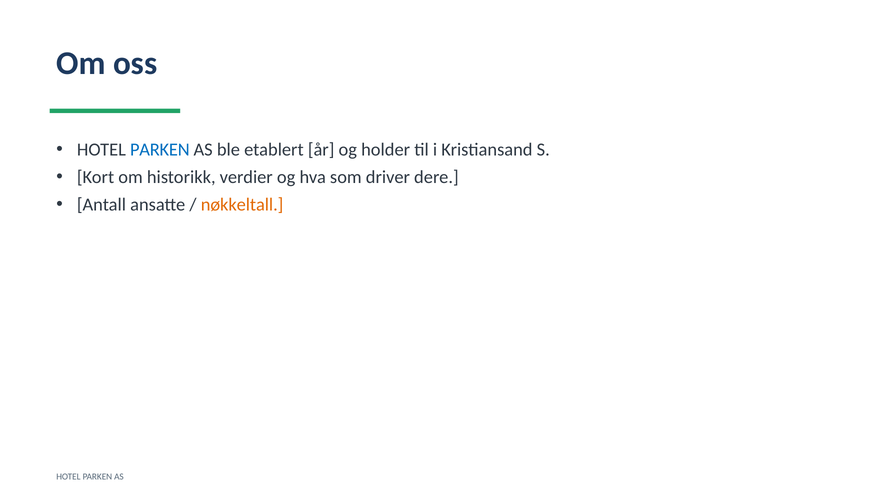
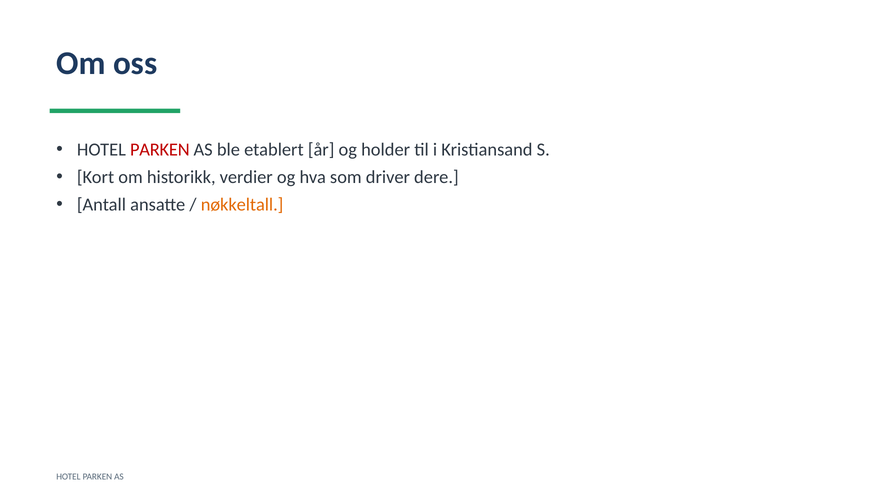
PARKEN colour: blue -> red (160, 150)
